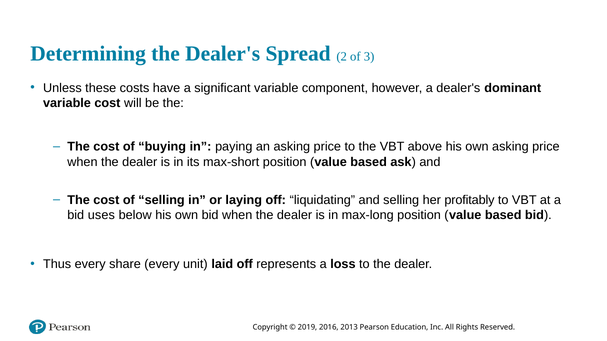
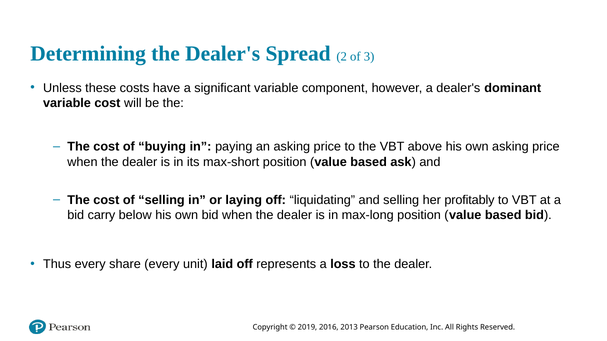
uses: uses -> carry (102, 215)
